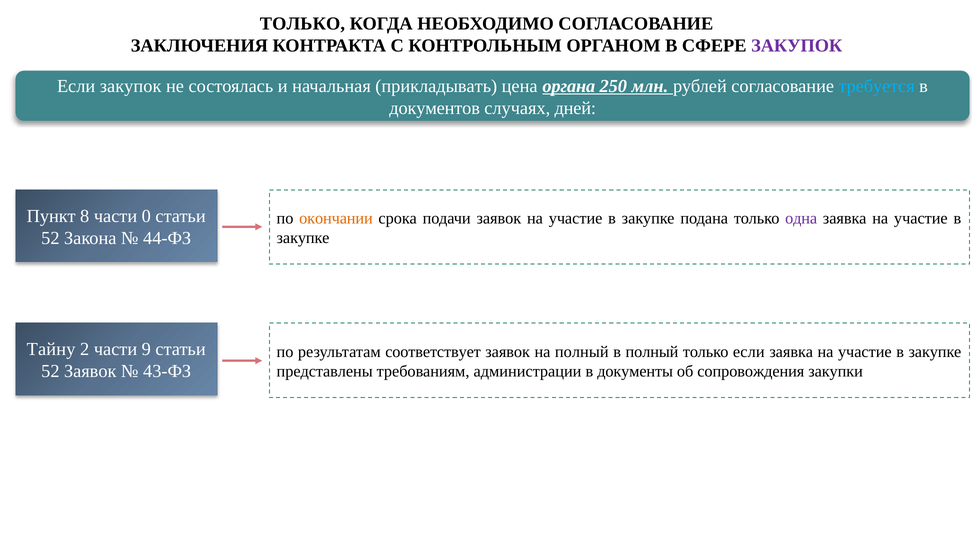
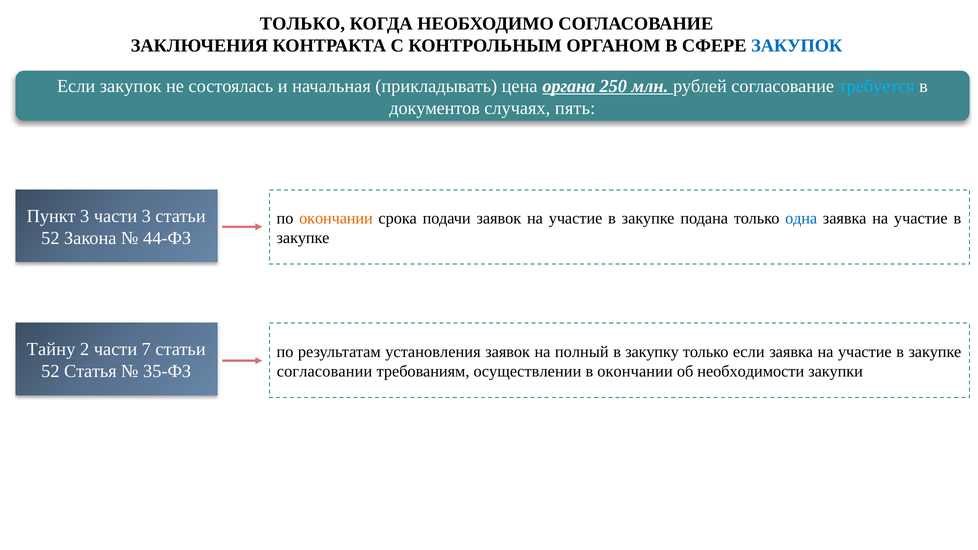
ЗАКУПОК colour: purple -> blue (797, 46)
дней: дней -> пять (575, 108)
Пункт 8: 8 -> 3 (85, 216)
части 0: 0 -> 3 (146, 216)
одна colour: purple -> blue (801, 219)
9: 9 -> 7 (146, 349)
соответствует: соответствует -> установления (433, 352)
в полный: полный -> закупку (652, 352)
52 Заявок: Заявок -> Статья (90, 371)
43-ФЗ: 43-ФЗ -> 35-ФЗ (167, 371)
представлены: представлены -> согласовании (325, 371)
администрации: администрации -> осуществлении (527, 371)
в документы: документы -> окончании (635, 371)
сопровождения: сопровождения -> необходимости (751, 371)
